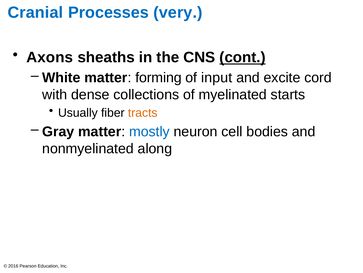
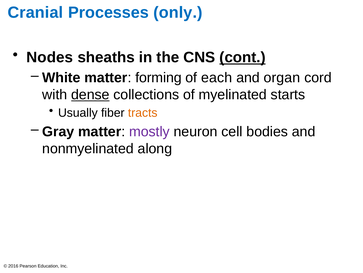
very: very -> only (178, 13)
Axons: Axons -> Nodes (50, 57)
input: input -> each (217, 78)
excite: excite -> organ (282, 78)
dense underline: none -> present (90, 95)
mostly colour: blue -> purple (149, 131)
